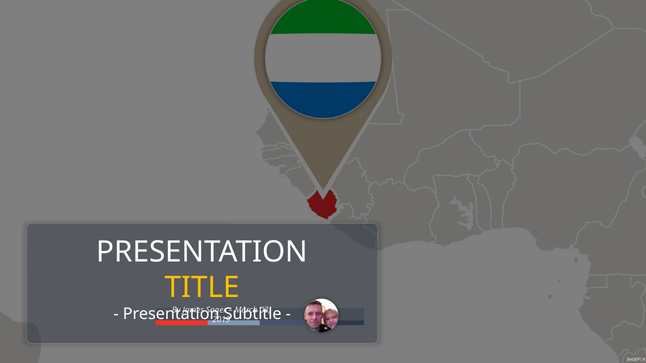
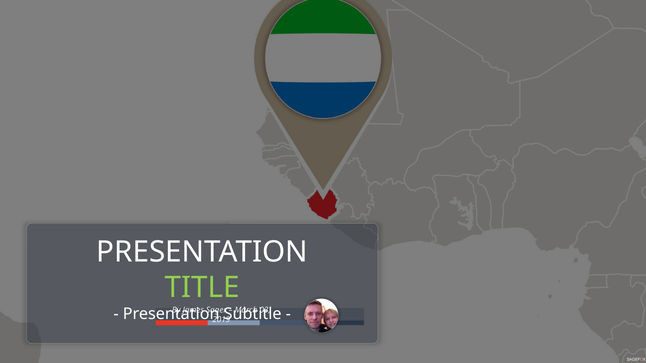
TITLE colour: yellow -> light green (202, 288)
